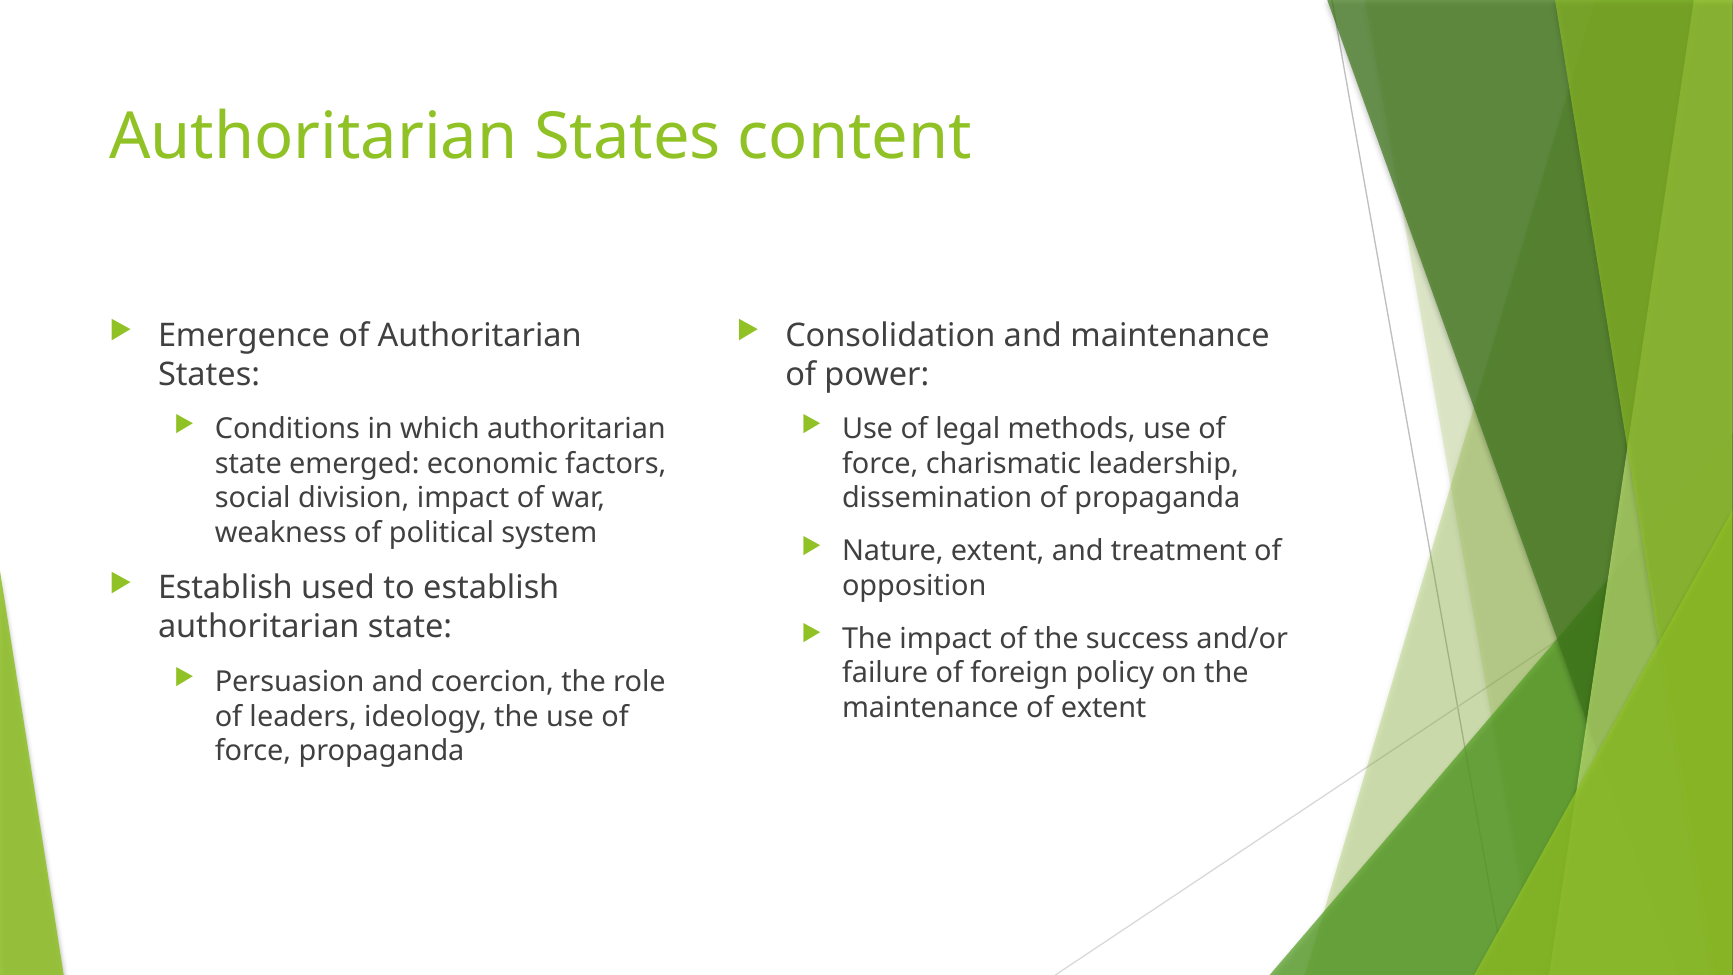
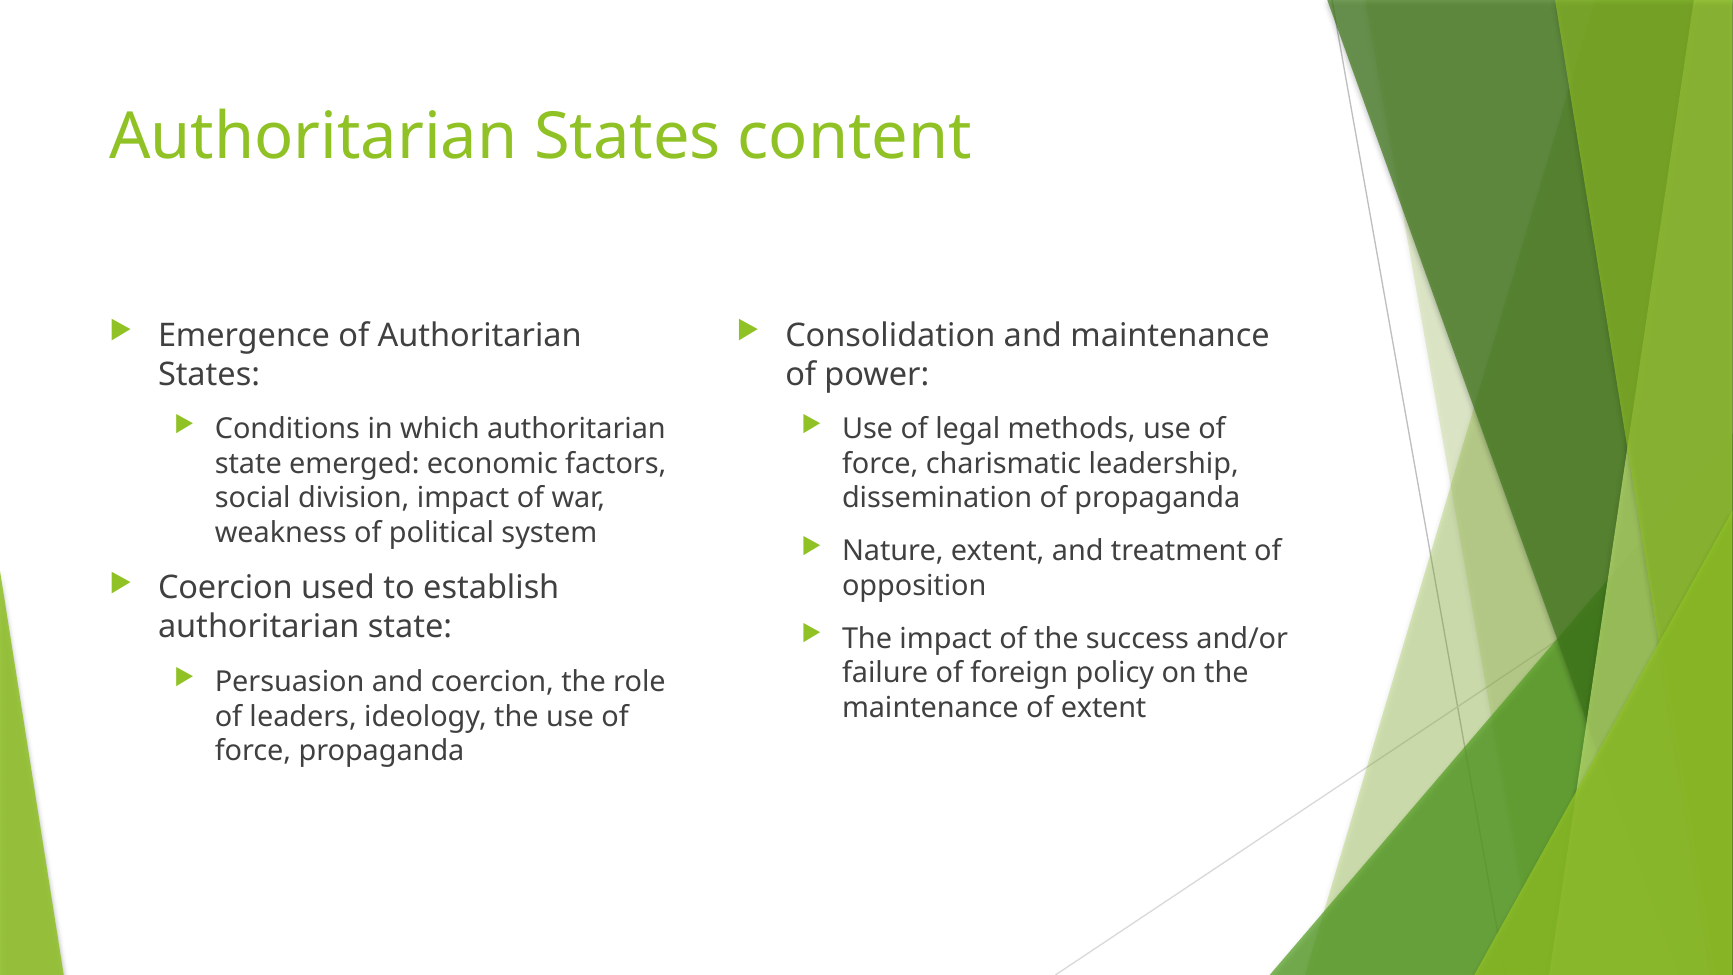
Establish: Establish -> Coercion (225, 588)
